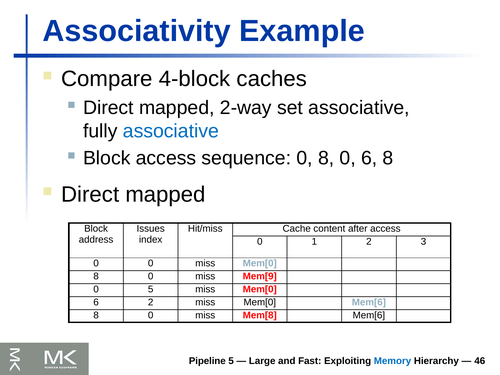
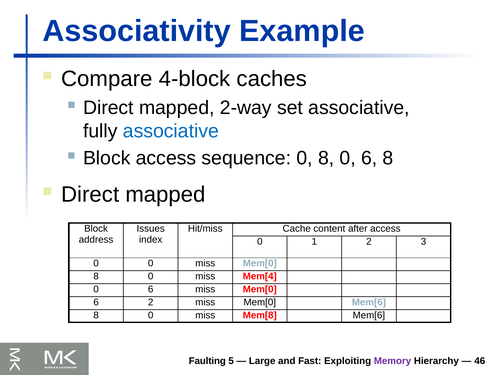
Mem[9: Mem[9 -> Mem[4 (260, 276)
5: 5 -> 6 (151, 289)
Pipeline: Pipeline -> Faulting (207, 361)
Memory colour: blue -> purple (393, 361)
